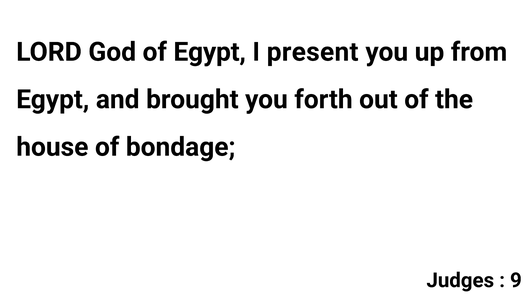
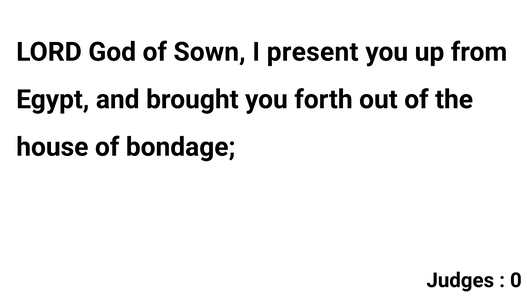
of Egypt: Egypt -> Sown (210, 52)
9: 9 -> 0 (516, 280)
